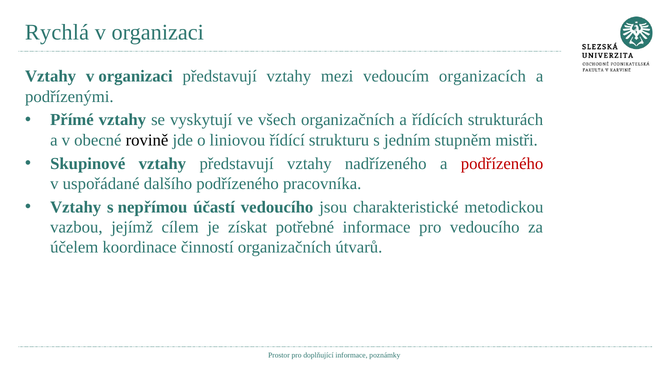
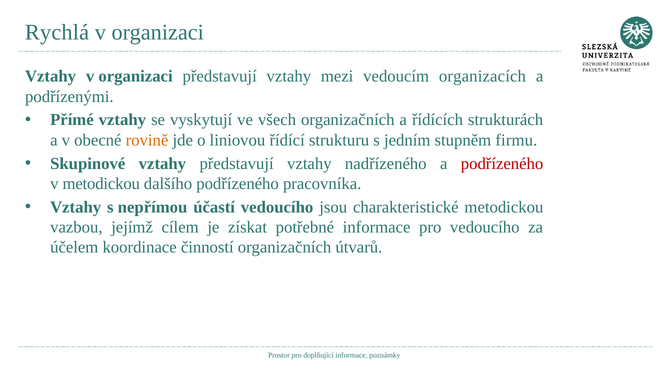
rovině colour: black -> orange (147, 140)
mistři: mistři -> firmu (516, 140)
v uspořádané: uspořádané -> metodickou (101, 183)
